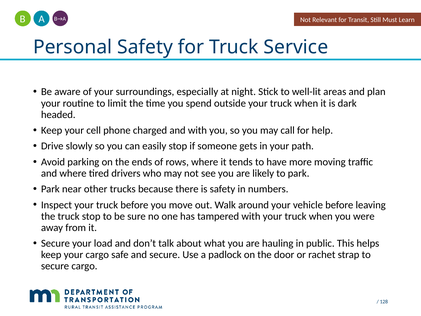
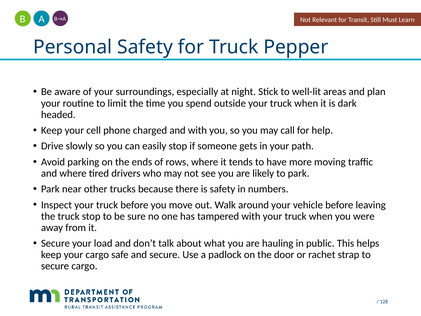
Service: Service -> Pepper (296, 47)
